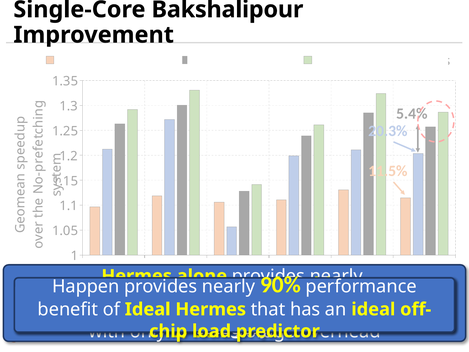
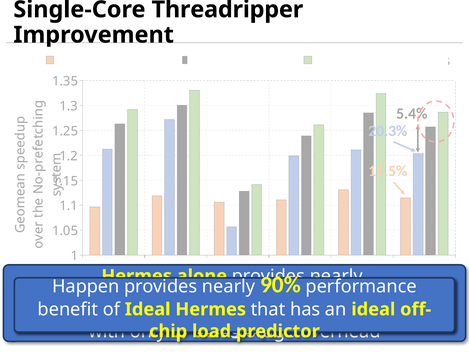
Bakshalipour: Bakshalipour -> Threadripper (227, 10)
